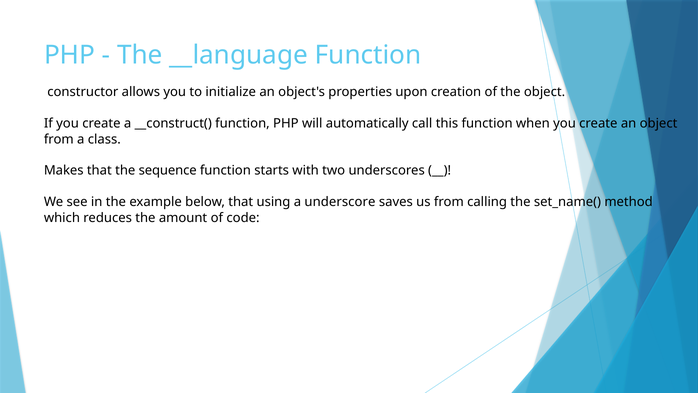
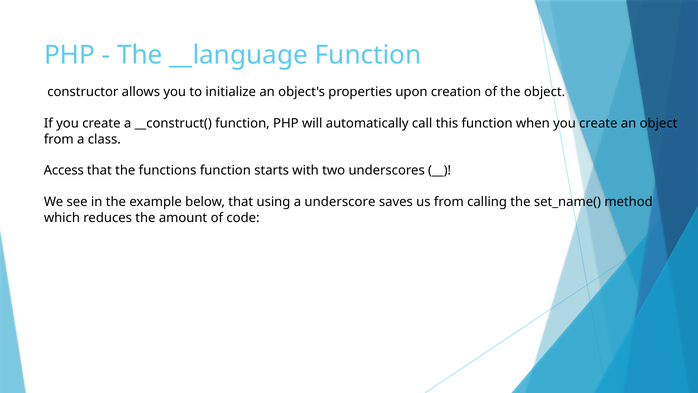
Makes: Makes -> Access (64, 170)
sequence: sequence -> functions (168, 170)
